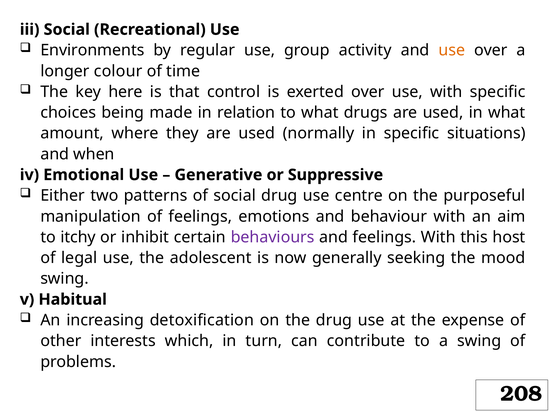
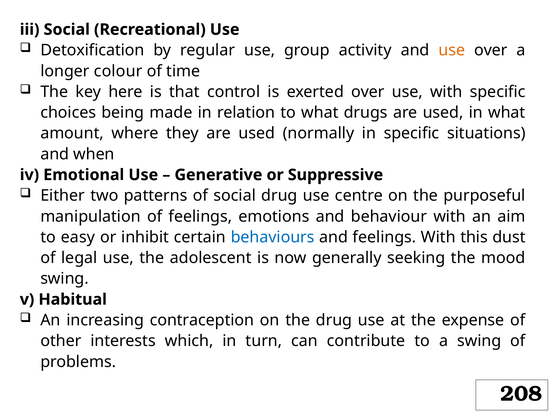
Environments: Environments -> Detoxification (92, 50)
itchy: itchy -> easy (78, 237)
behaviours colour: purple -> blue (273, 237)
host: host -> dust (509, 237)
detoxification: detoxification -> contraception (202, 320)
